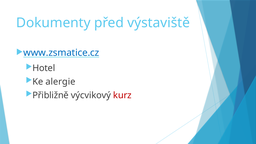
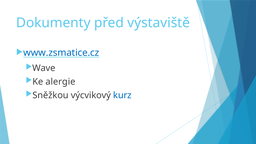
Hotel: Hotel -> Wave (44, 68)
Přibližně: Přibližně -> Sněžkou (51, 95)
kurz colour: red -> blue (122, 95)
